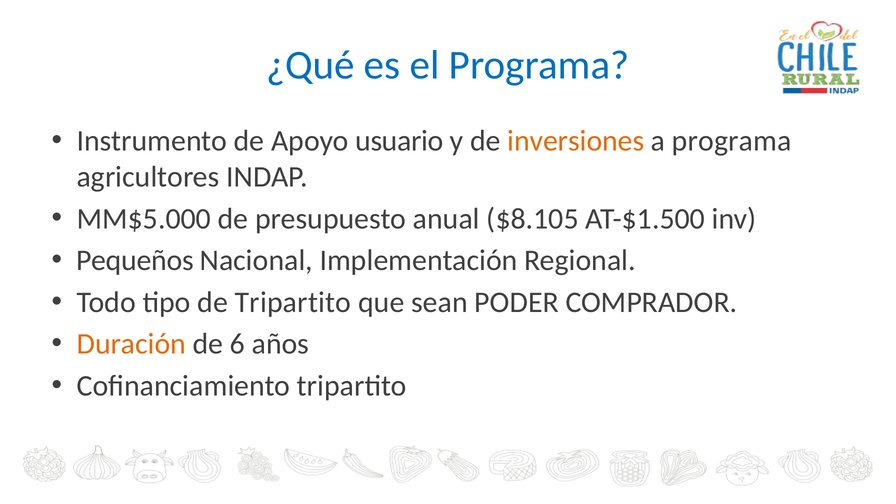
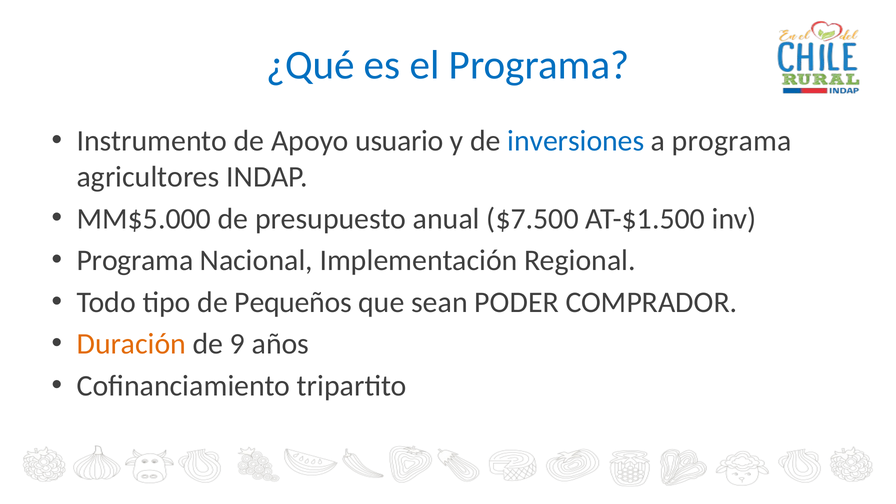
inversiones colour: orange -> blue (576, 141)
$8.105: $8.105 -> $7.500 (533, 219)
Pequeños: Pequeños -> Programa (135, 260)
de Tripartito: Tripartito -> Pequeños (293, 302)
6: 6 -> 9 (237, 344)
